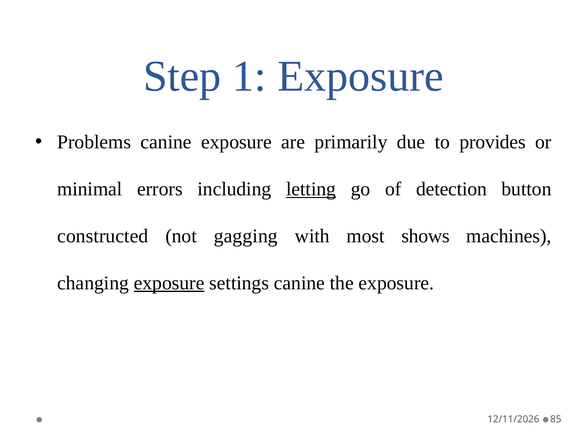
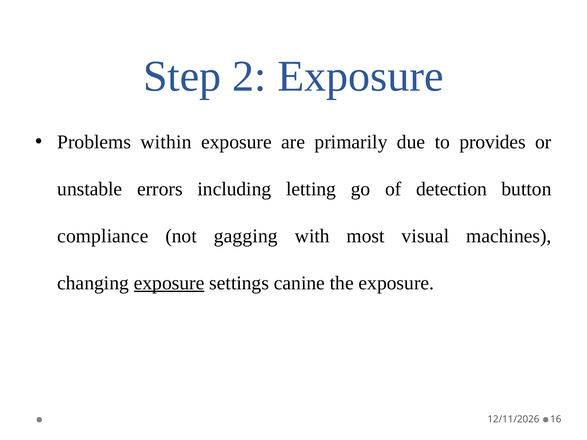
1: 1 -> 2 (249, 76)
Problems canine: canine -> within (166, 142)
minimal: minimal -> unstable (90, 189)
letting underline: present -> none (311, 189)
constructed: constructed -> compliance (103, 236)
shows: shows -> visual (425, 236)
85: 85 -> 16 (556, 420)
